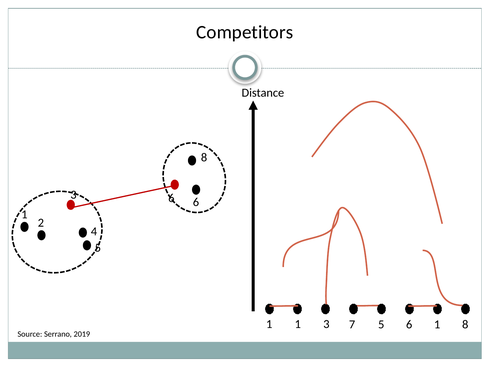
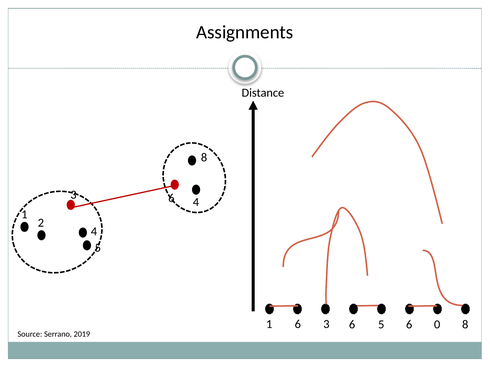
Competitors: Competitors -> Assignments (245, 32)
6 6: 6 -> 4 (196, 203)
1 1: 1 -> 6 (298, 324)
3 7: 7 -> 6 (352, 325)
6 1: 1 -> 0 (437, 325)
